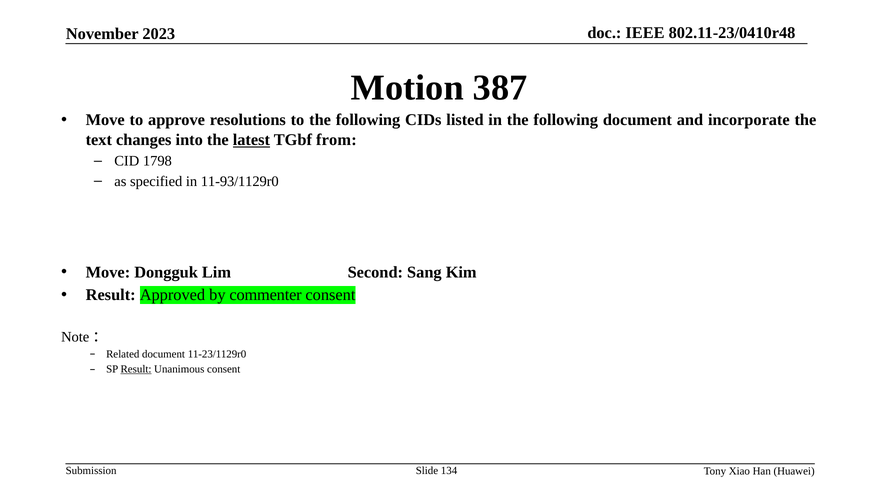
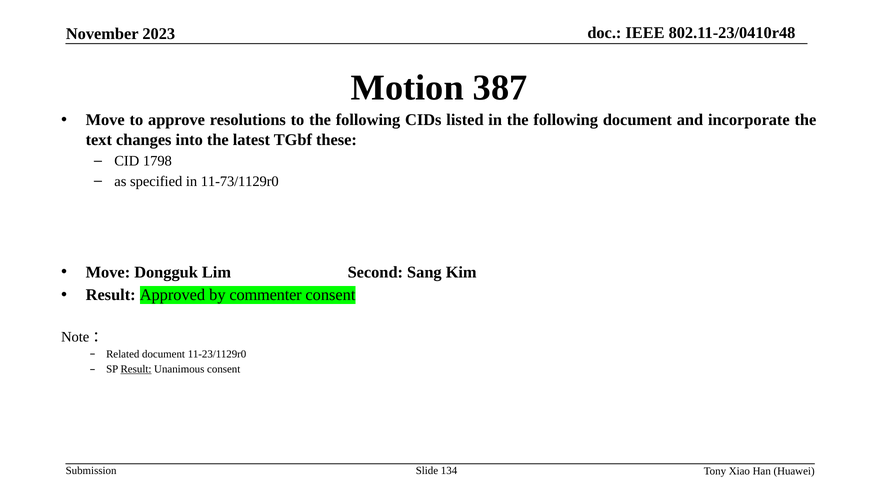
latest underline: present -> none (251, 140)
from: from -> these (336, 140)
11-93/1129r0: 11-93/1129r0 -> 11-73/1129r0 (240, 181)
